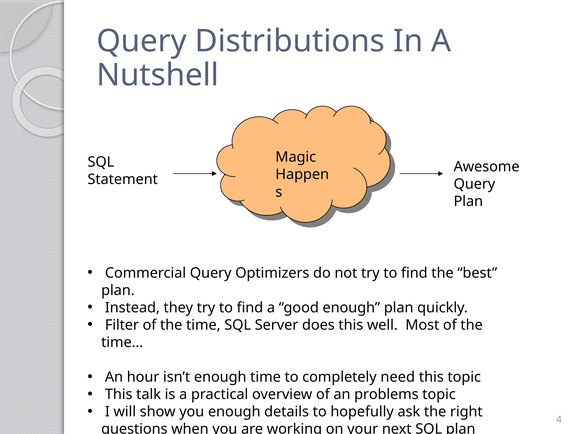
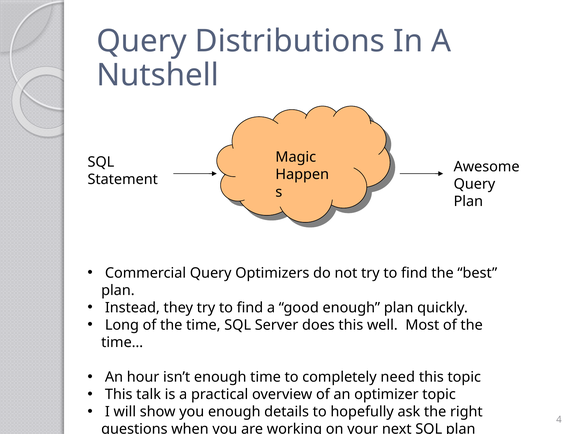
Filter: Filter -> Long (122, 325)
problems: problems -> optimizer (386, 394)
